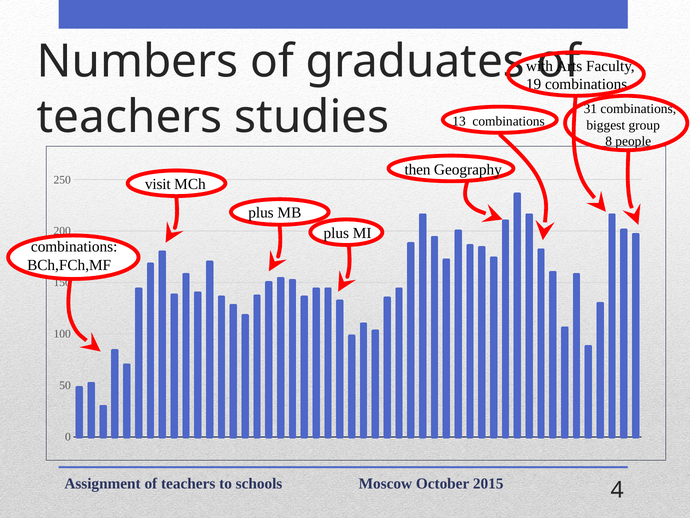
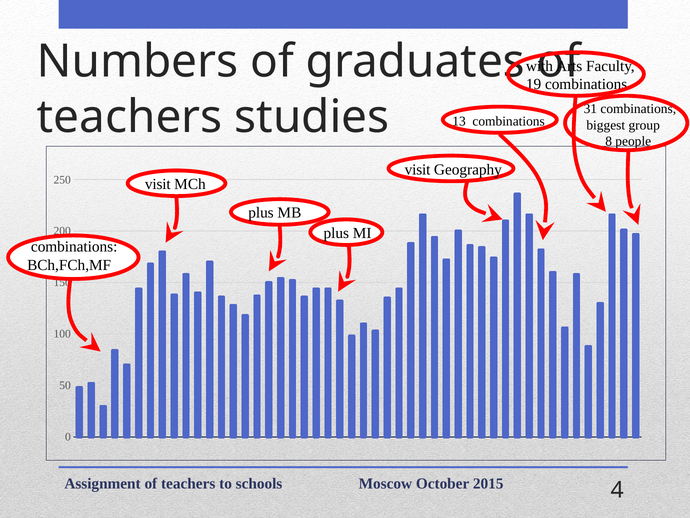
then: then -> visit (418, 170)
